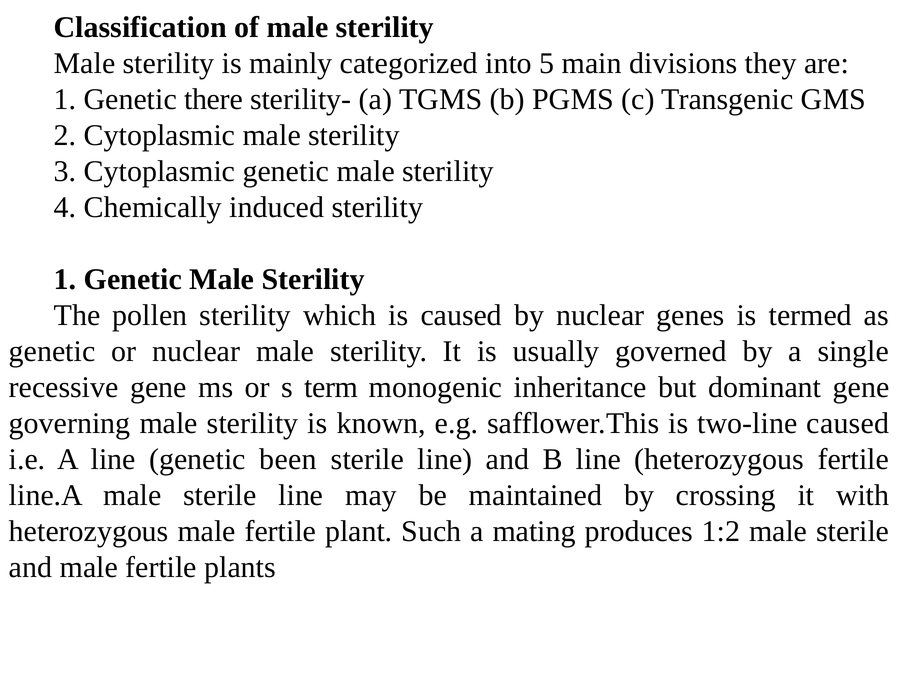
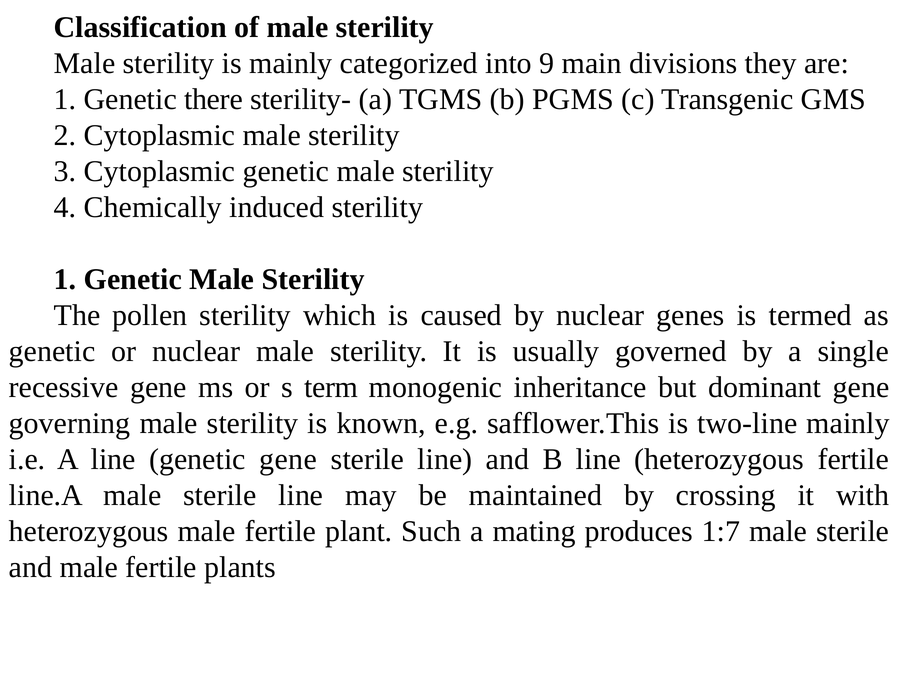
5: 5 -> 9 (547, 63)
two-line caused: caused -> mainly (848, 423)
genetic been: been -> gene (288, 459)
1:2: 1:2 -> 1:7 (721, 531)
